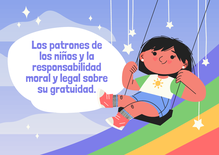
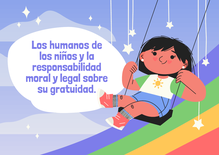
patrones: patrones -> humanos (69, 45)
